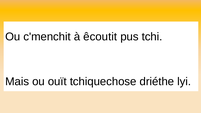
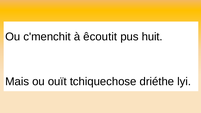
tchi: tchi -> huit (152, 37)
